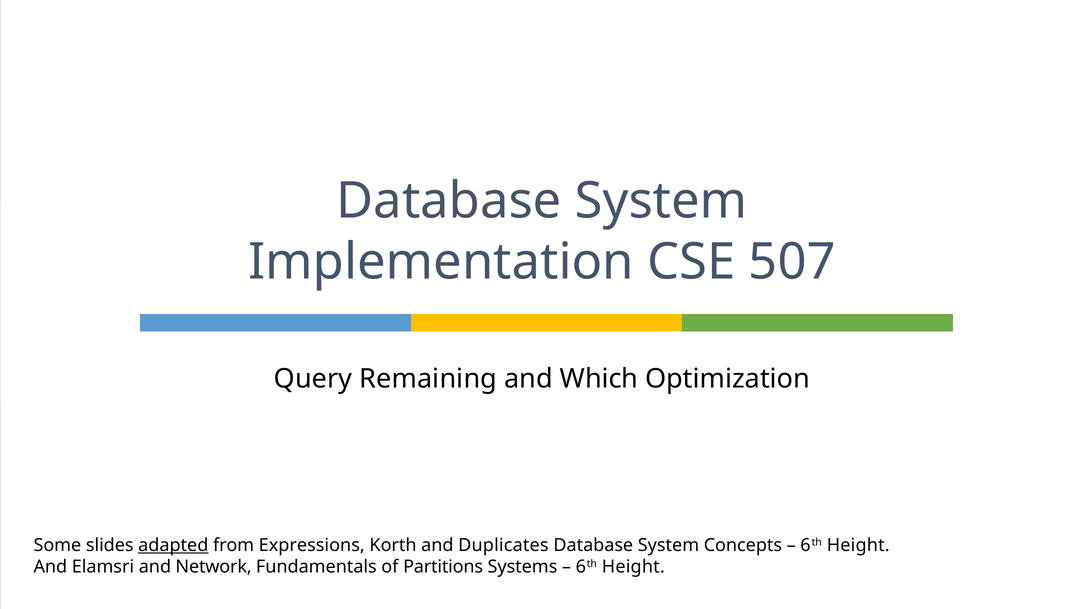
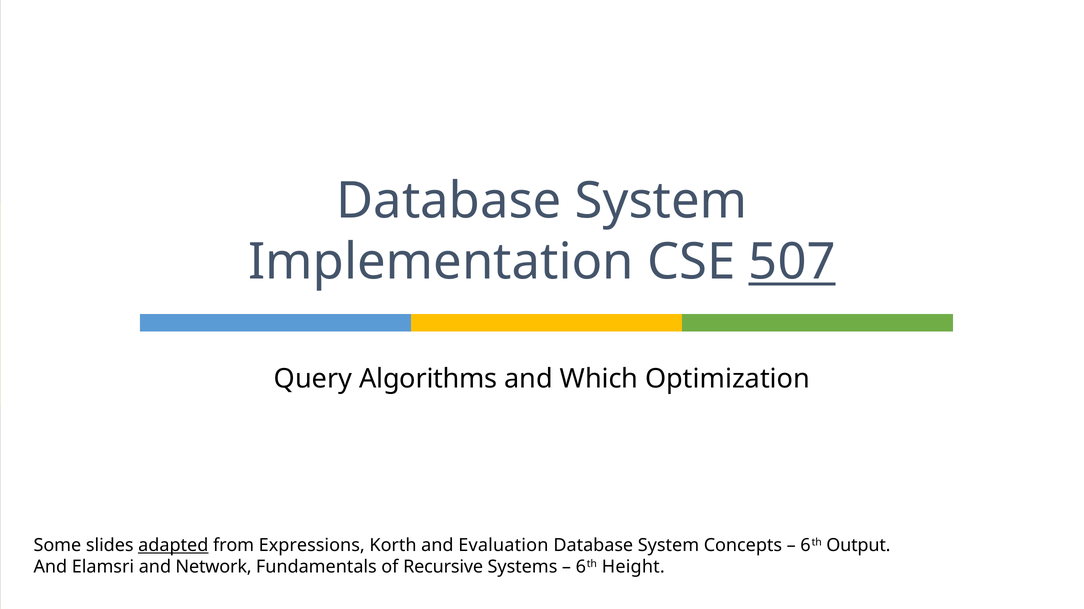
507 underline: none -> present (792, 262)
Remaining: Remaining -> Algorithms (428, 379)
Duplicates: Duplicates -> Evaluation (503, 546)
Height: Height -> Output (858, 546)
Partitions: Partitions -> Recursive (443, 568)
